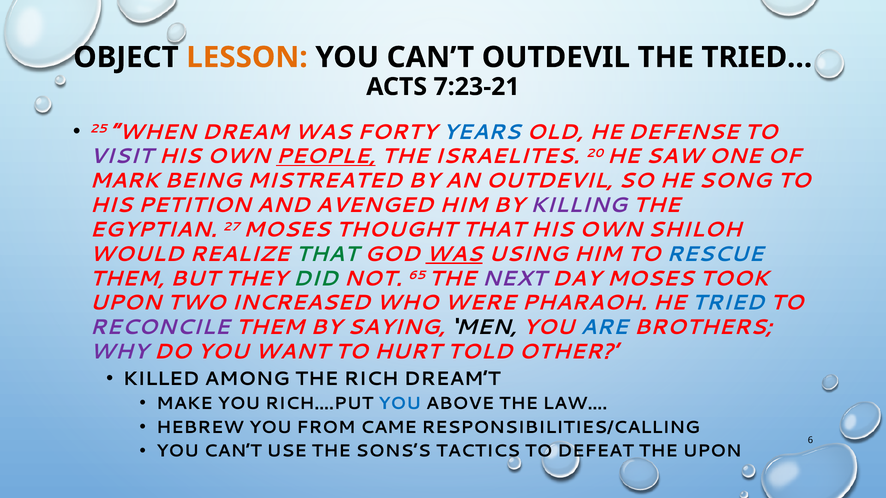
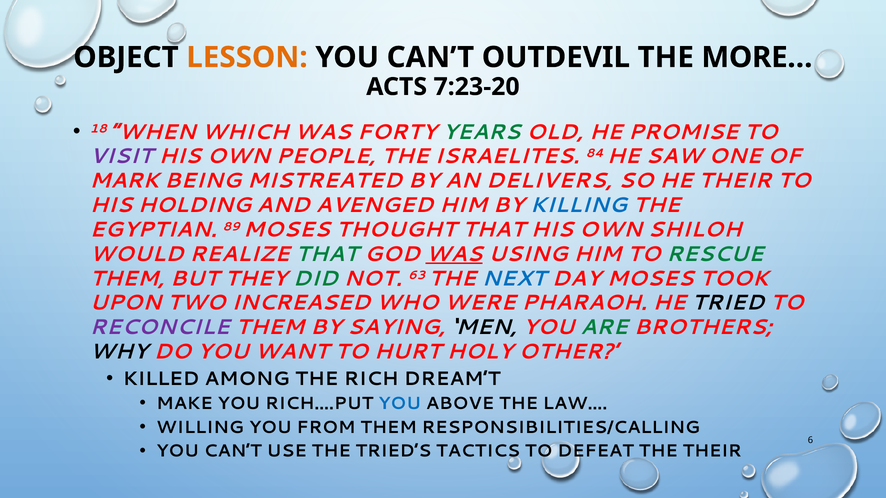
TRIED…: TRIED… -> MORE… (757, 57)
7:23-21: 7:23-21 -> 7:23-20 (477, 87)
25: 25 -> 18 (98, 129)
DREAM: DREAM -> WHICH (245, 132)
YEARS colour: blue -> green (481, 132)
DEFENSE: DEFENSE -> PROMISE (683, 132)
PEOPLE underline: present -> none (326, 157)
20: 20 -> 84 (595, 153)
AN OUTDEVIL: OUTDEVIL -> DELIVERS (549, 181)
HE SONG: SONG -> THEIR (735, 181)
PETITION: PETITION -> HOLDING (194, 205)
KILLING colour: purple -> blue (578, 205)
27: 27 -> 89 (231, 227)
RESCUE colour: blue -> green (715, 254)
65: 65 -> 63 (417, 276)
NEXT colour: purple -> blue (514, 279)
TRIED colour: blue -> black (728, 303)
ARE colour: blue -> green (604, 328)
WHY colour: purple -> black (119, 352)
TOLD: TOLD -> HOLY (480, 352)
HEBREW: HEBREW -> WILLING (200, 428)
FROM CAME: CAME -> THEM (389, 428)
SONS’S: SONS’S -> TRIED’S (393, 451)
THE UPON: UPON -> THEIR (712, 451)
